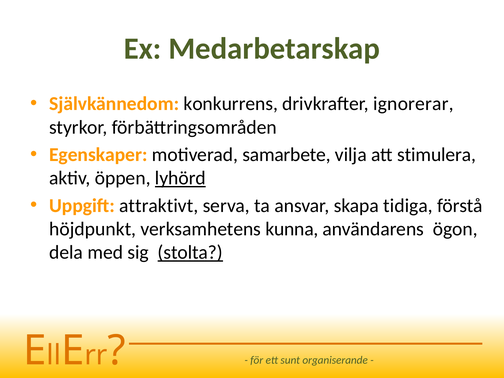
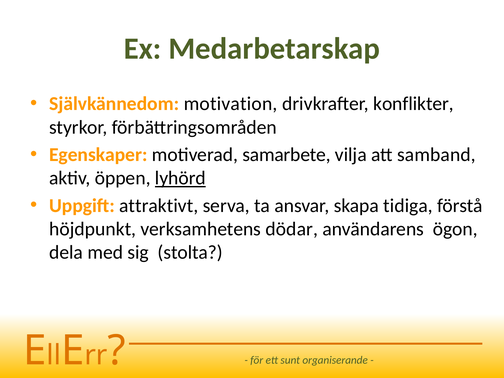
konkurrens: konkurrens -> motivation (231, 104)
ignorerar: ignorerar -> konflikter (414, 104)
stimulera: stimulera -> samband (436, 155)
kunna: kunna -> dödar (292, 229)
stolta underline: present -> none (190, 253)
